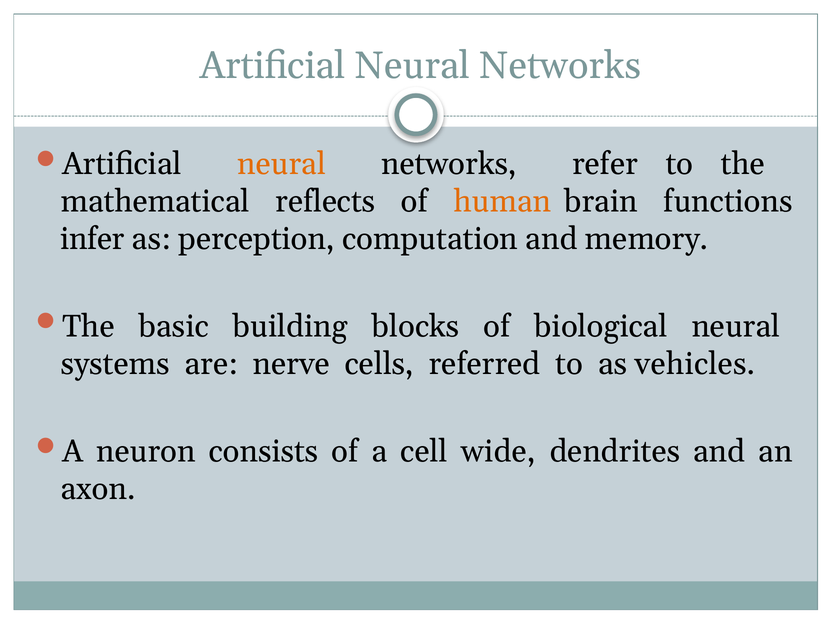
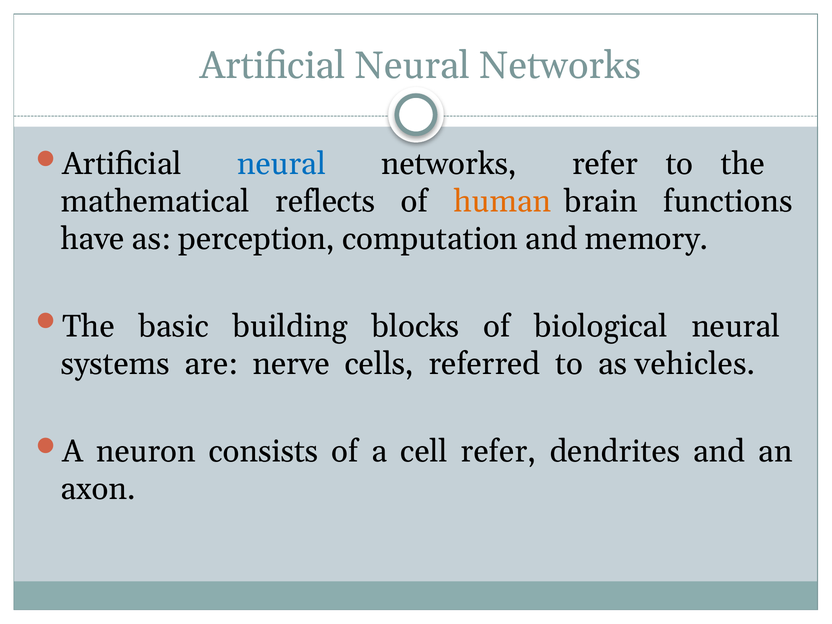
neural colour: orange -> blue (282, 164)
infer: infer -> have (93, 239)
cell wide: wide -> refer (498, 451)
